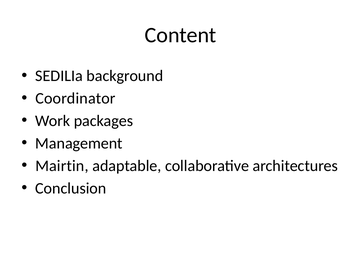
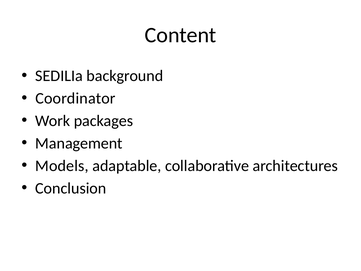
Mairtin: Mairtin -> Models (62, 166)
